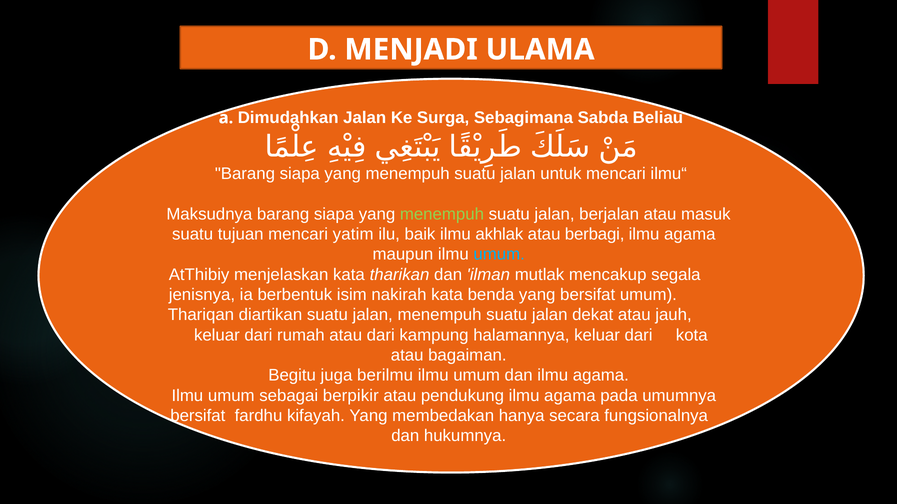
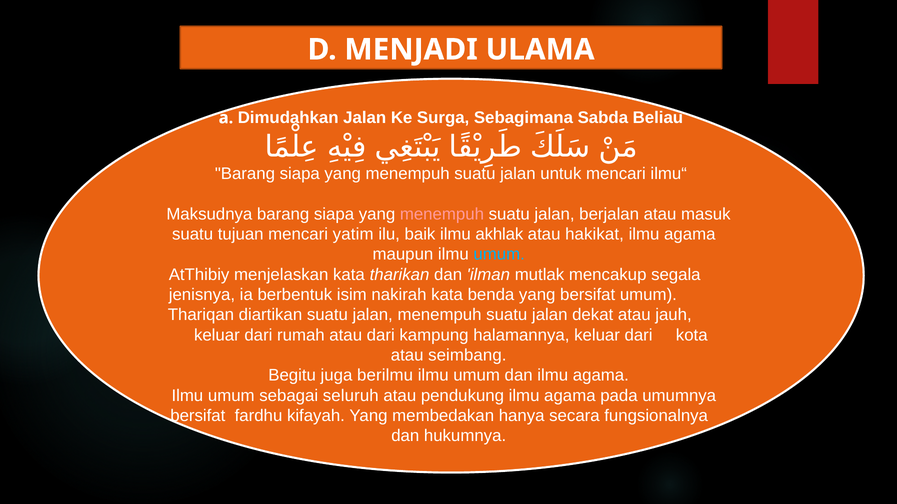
menempuh colour: light green -> pink (442, 214)
berbagi: berbagi -> hakikat (594, 234)
bagaiman: bagaiman -> seimbang (467, 356)
berpikir: berpikir -> seluruh (351, 396)
